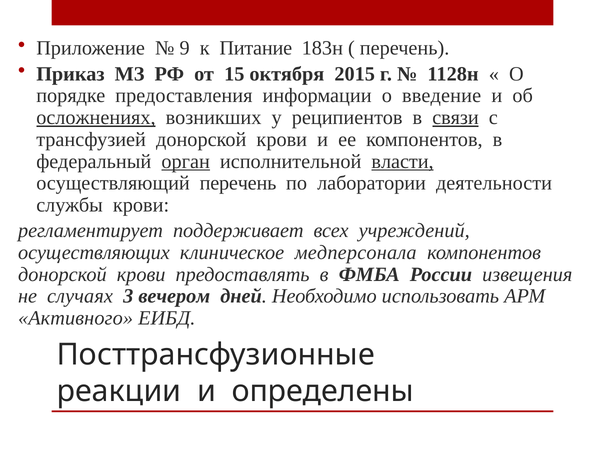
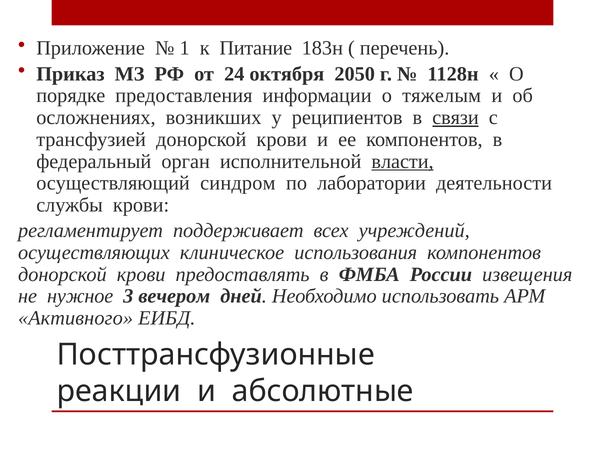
9: 9 -> 1 (185, 48)
15: 15 -> 24 (234, 74)
2015: 2015 -> 2050 (355, 74)
введение: введение -> тяжелым (442, 96)
осложнениях underline: present -> none (96, 118)
орган underline: present -> none (186, 161)
осуществляющий перечень: перечень -> синдром (238, 183)
медперсонала: медперсонала -> использования (356, 252)
случаях: случаях -> нужное (80, 296)
определены: определены -> абсолютные (323, 391)
